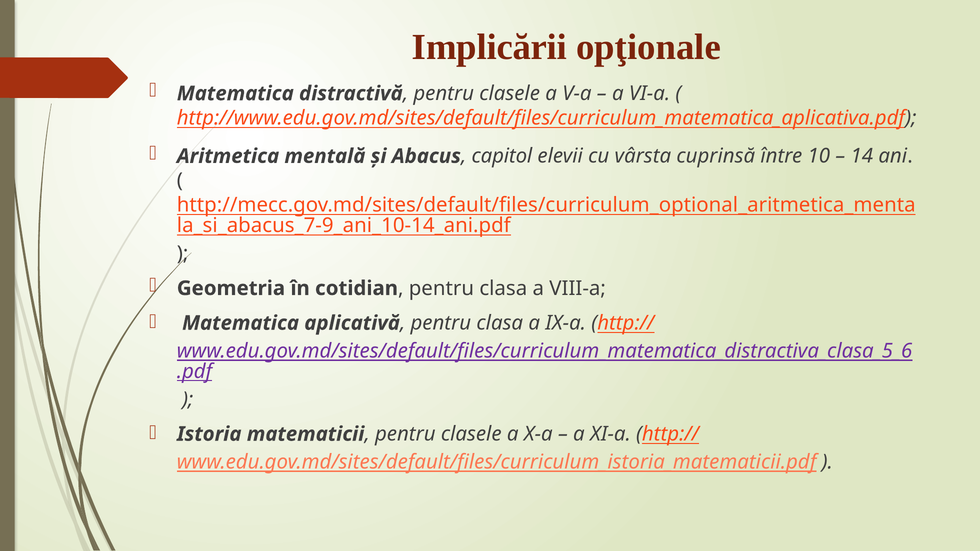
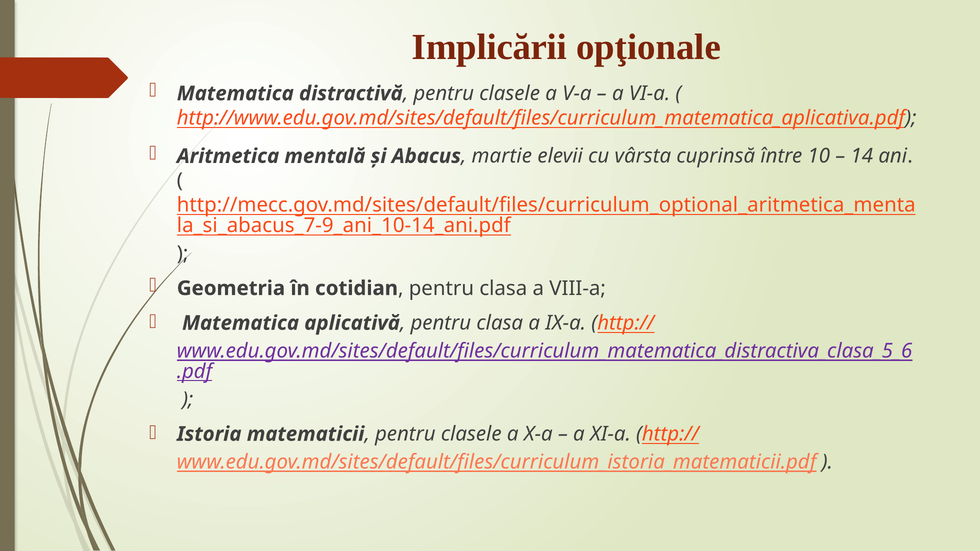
capitol: capitol -> martie (502, 156)
